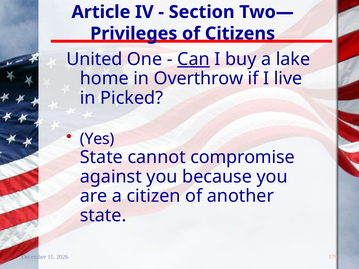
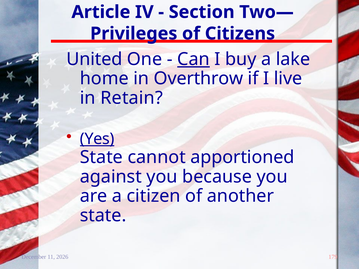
Picked: Picked -> Retain (132, 98)
Yes underline: none -> present (97, 139)
compromise: compromise -> apportioned (242, 157)
